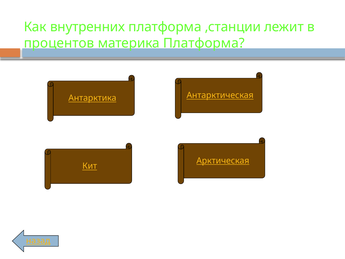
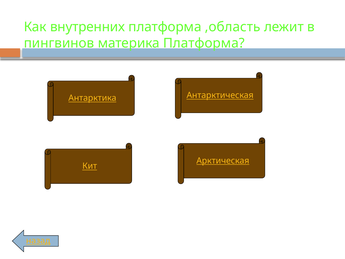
,станции: ,станции -> ,область (233, 27)
процентов: процентов -> пингвинов (59, 43)
